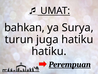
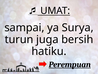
bahkan: bahkan -> sampai (24, 27)
juga hatiku: hatiku -> bersih (77, 39)
